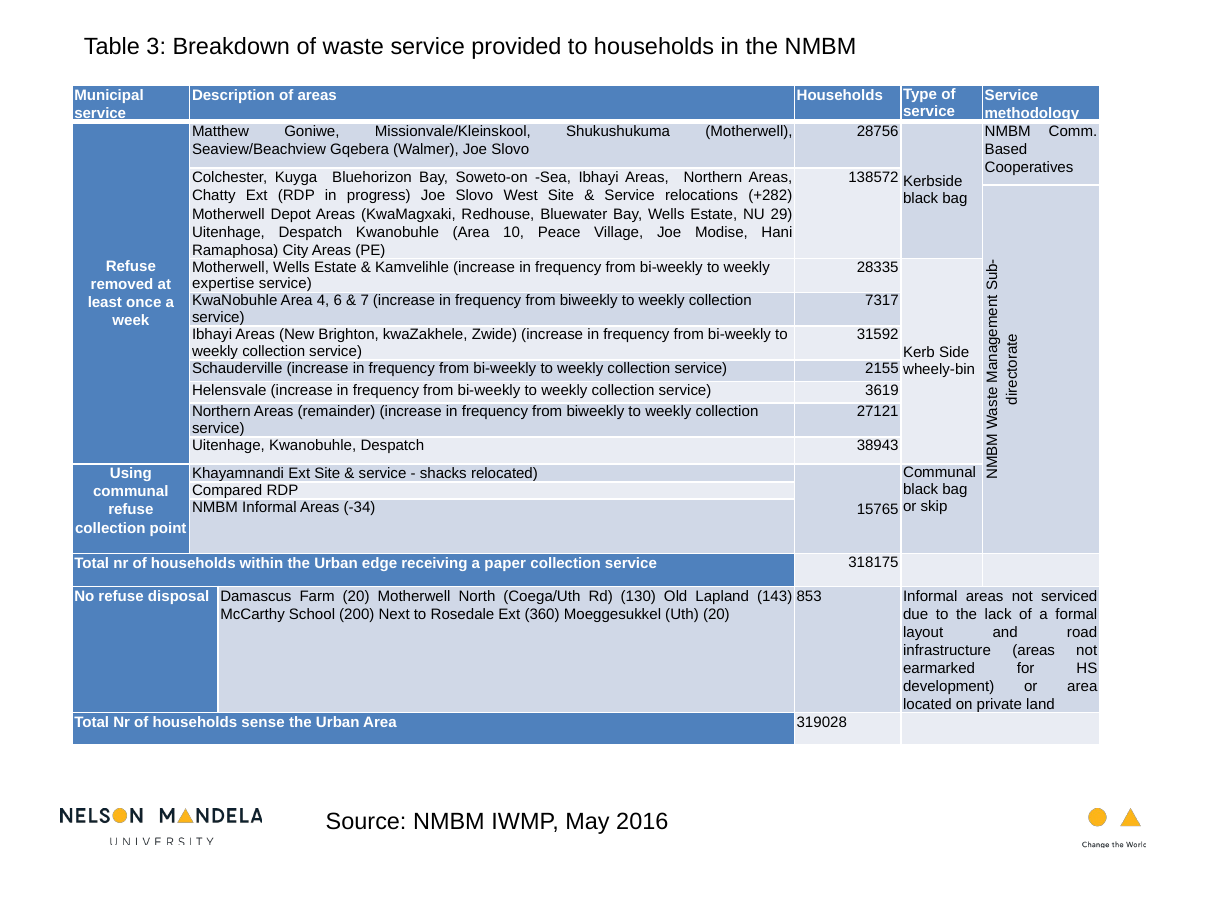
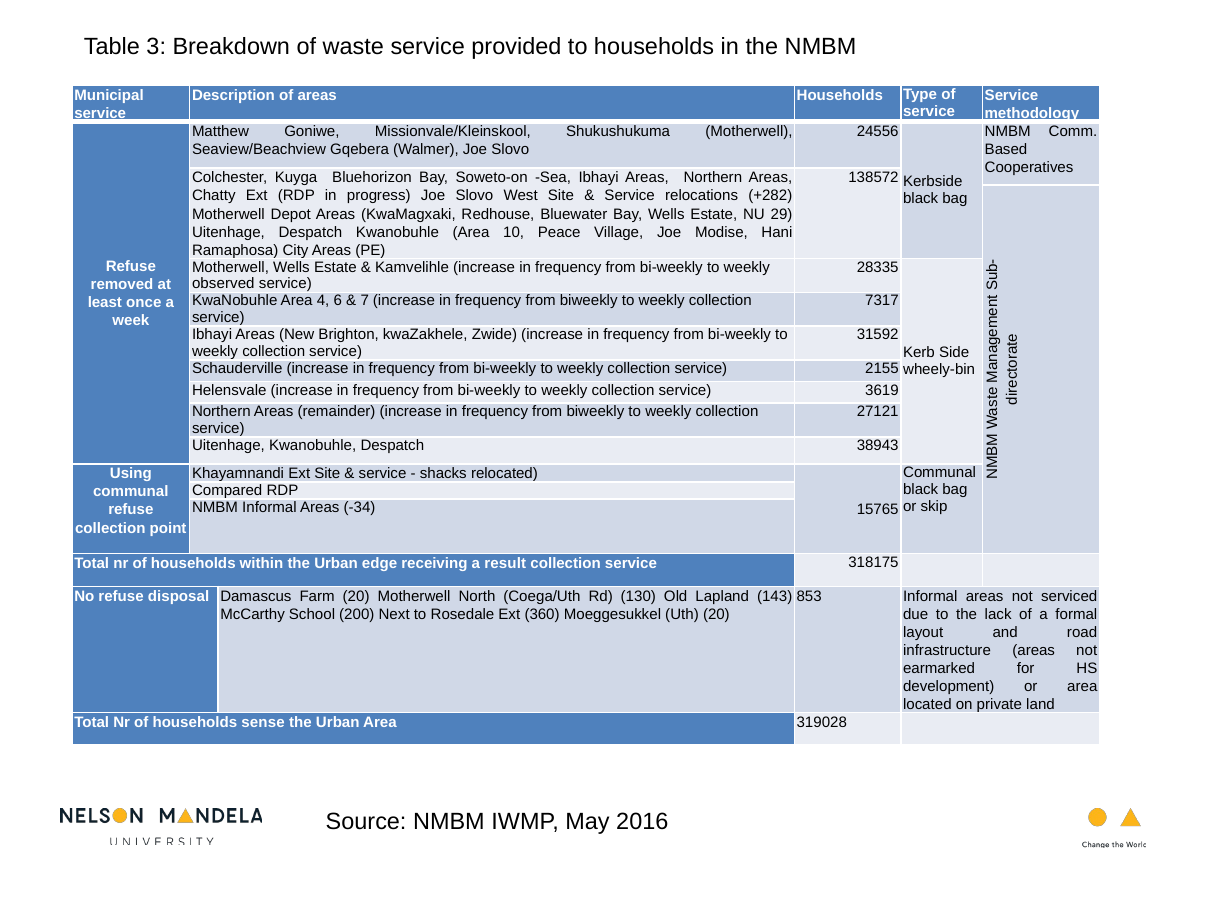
28756: 28756 -> 24556 (878, 131)
expertise: expertise -> observed (223, 284)
paper: paper -> result (505, 563)
